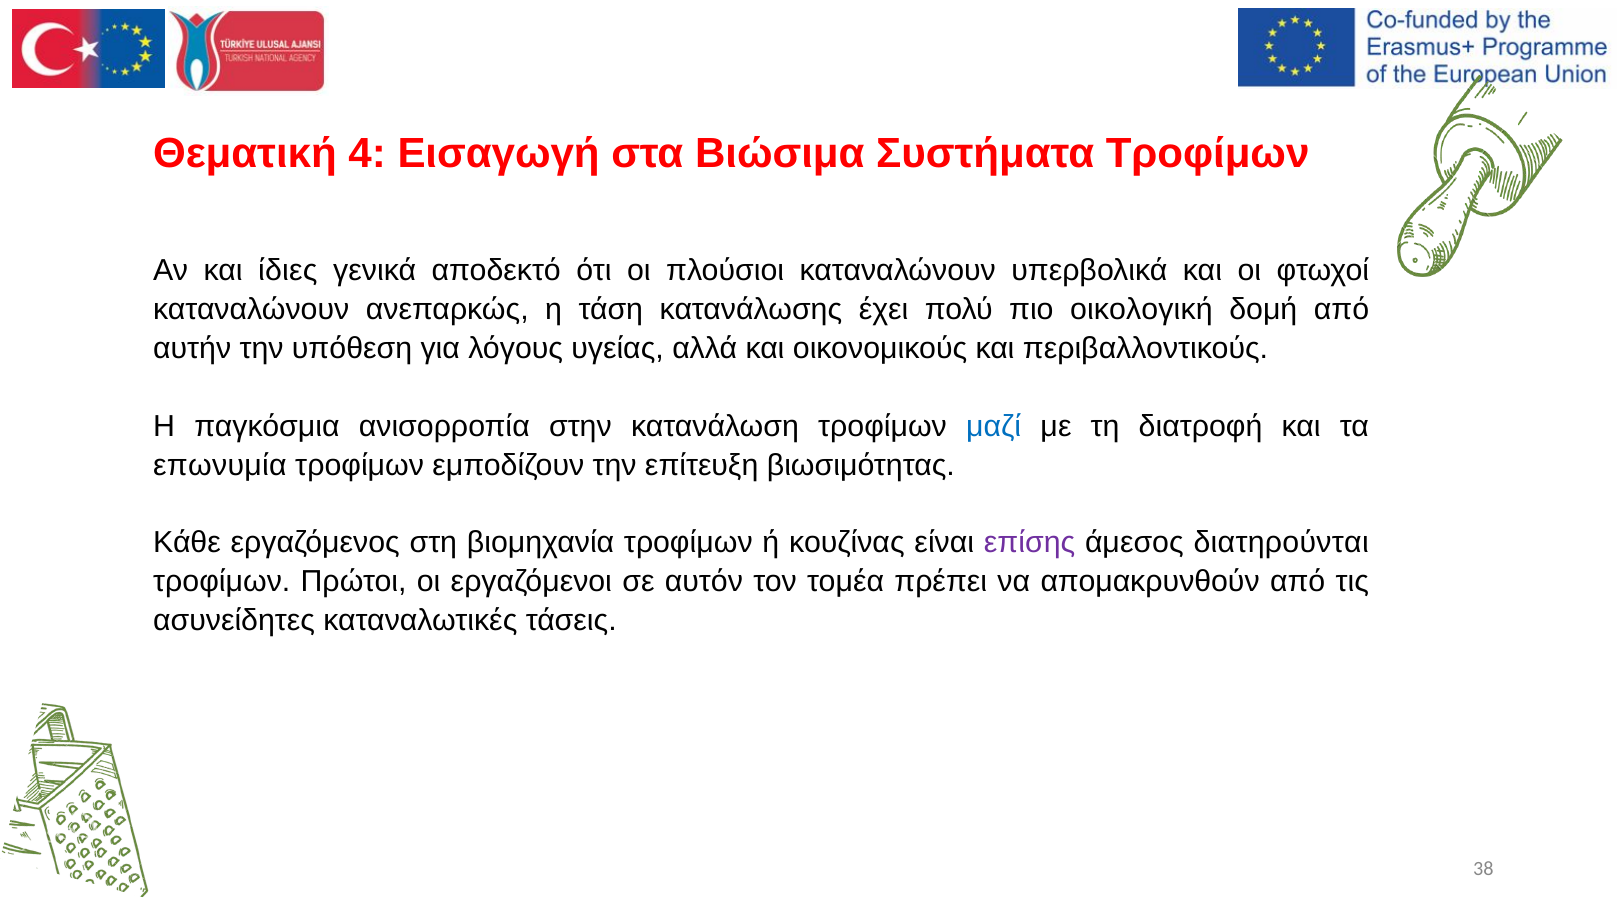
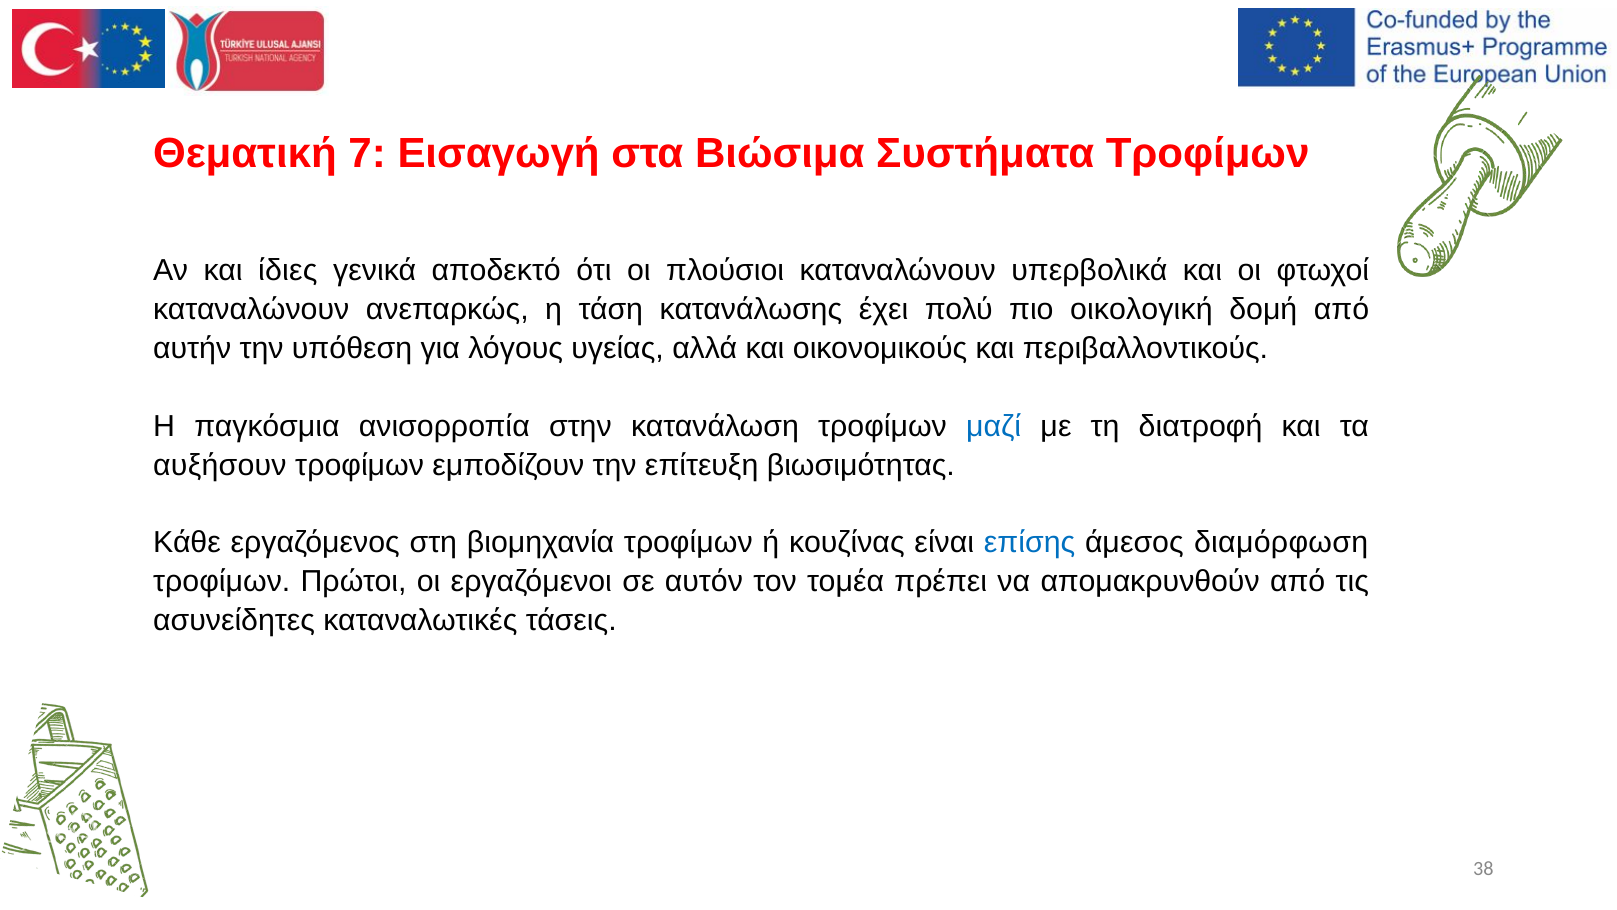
4: 4 -> 7 (367, 154)
επωνυμία: επωνυμία -> αυξήσουν (220, 465)
επίσης colour: purple -> blue (1030, 543)
διατηρούνται: διατηρούνται -> διαμόρφωση (1281, 543)
